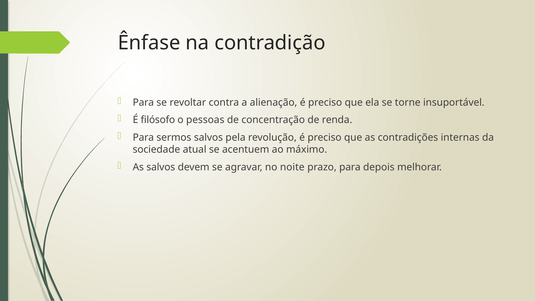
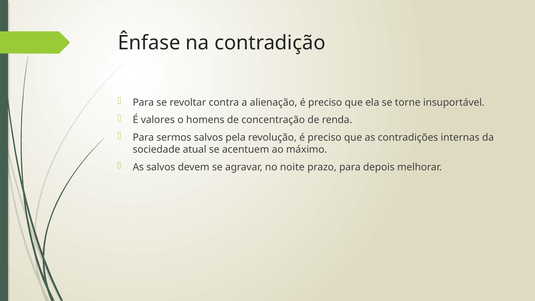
filósofo: filósofo -> valores (158, 120)
pessoas: pessoas -> homens (205, 120)
